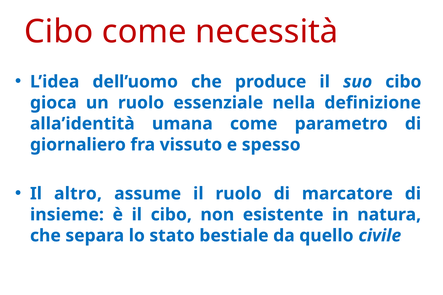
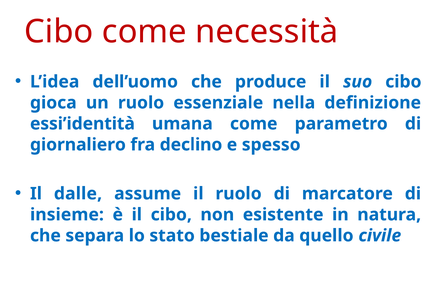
alla’identità: alla’identità -> essi’identità (82, 124)
vissuto: vissuto -> declino (191, 145)
altro: altro -> dalle (78, 194)
